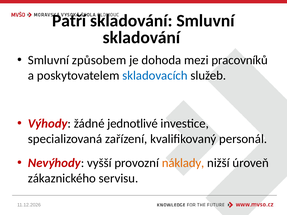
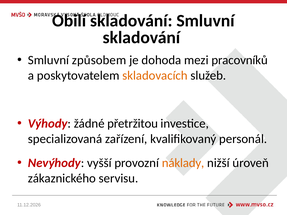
Patří: Patří -> Obilí (69, 21)
skladovacích colour: blue -> orange (155, 76)
jednotlivé: jednotlivé -> přetržitou (133, 124)
